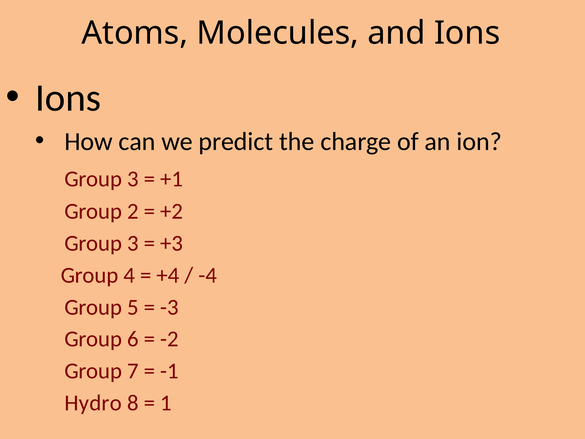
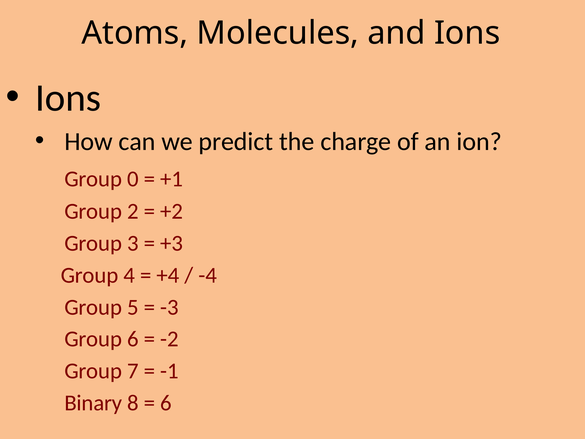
3: 3 -> 0 (133, 179)
Hydro: Hydro -> Binary (93, 403)
1: 1 -> 6 (166, 403)
